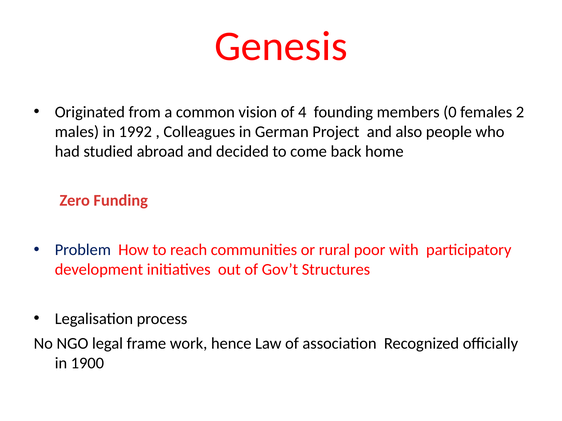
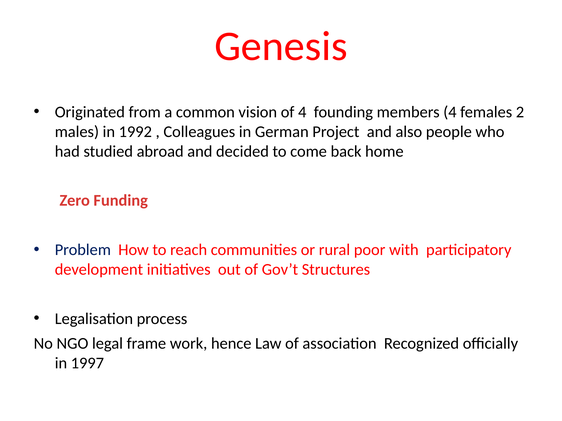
members 0: 0 -> 4 (450, 112)
1900: 1900 -> 1997 (87, 364)
